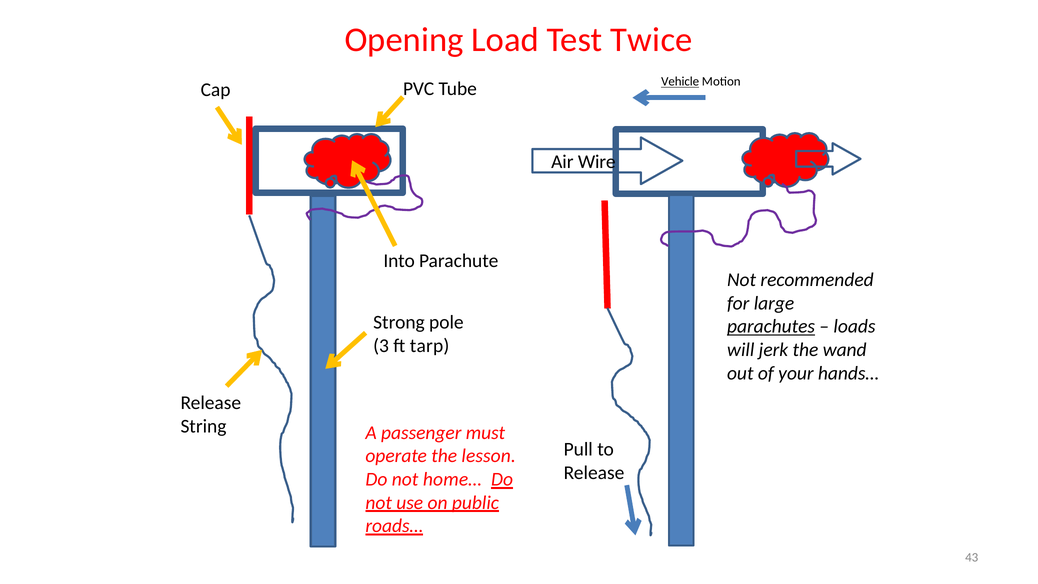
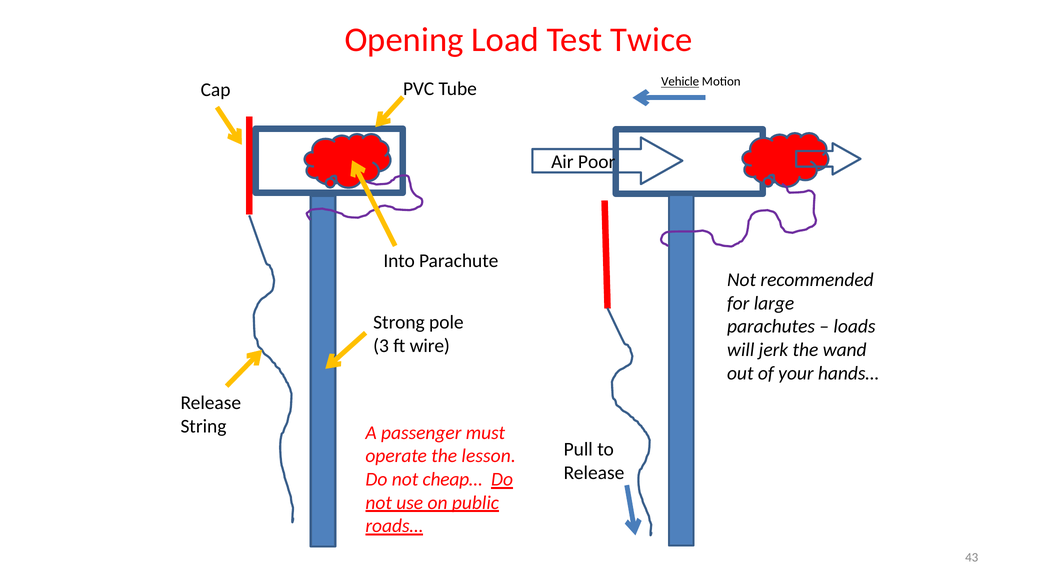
Wire: Wire -> Poor (597, 162)
parachutes underline: present -> none (771, 326)
tarp: tarp -> wire (430, 346)
home…: home… -> cheap… (453, 479)
